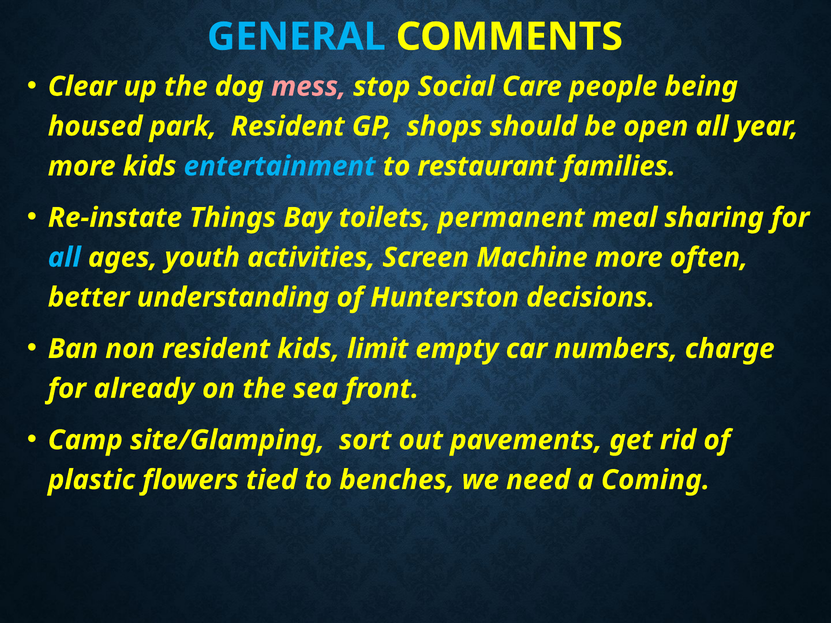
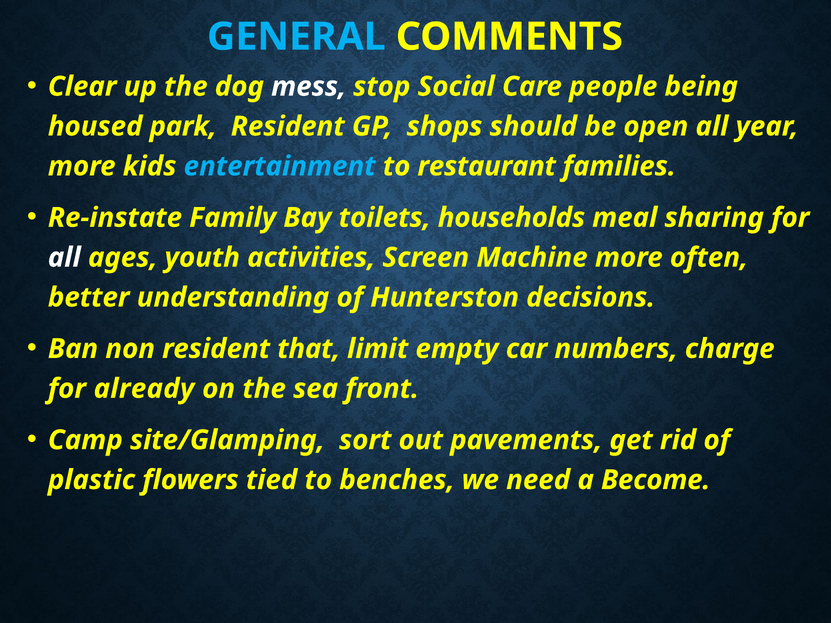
mess colour: pink -> white (309, 87)
Things: Things -> Family (233, 218)
permanent: permanent -> households (511, 218)
all colour: light blue -> white (64, 258)
resident kids: kids -> that (309, 349)
Coming: Coming -> Become (656, 480)
